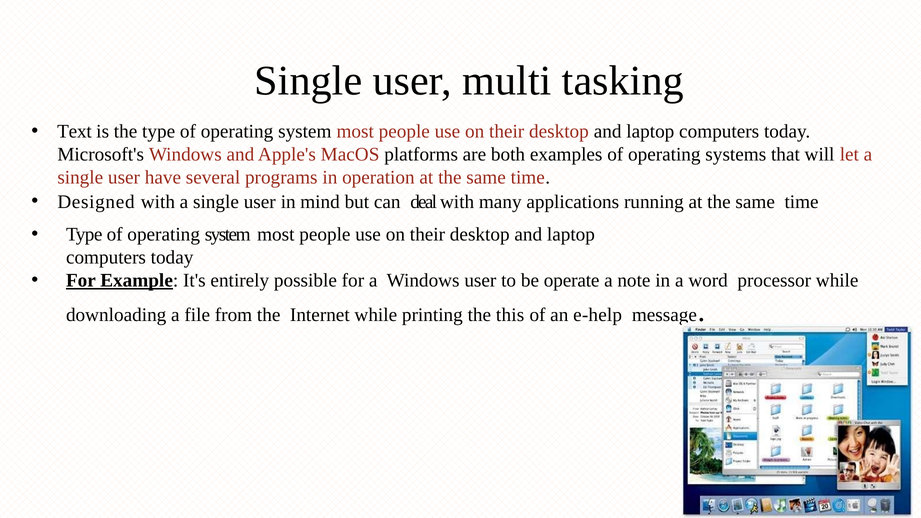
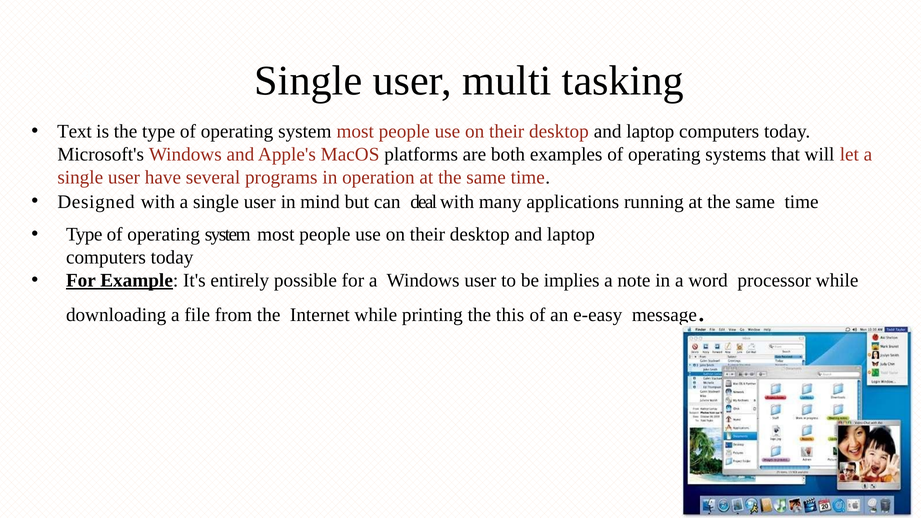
operate: operate -> implies (572, 280)
e-help: e-help -> e-easy (598, 315)
